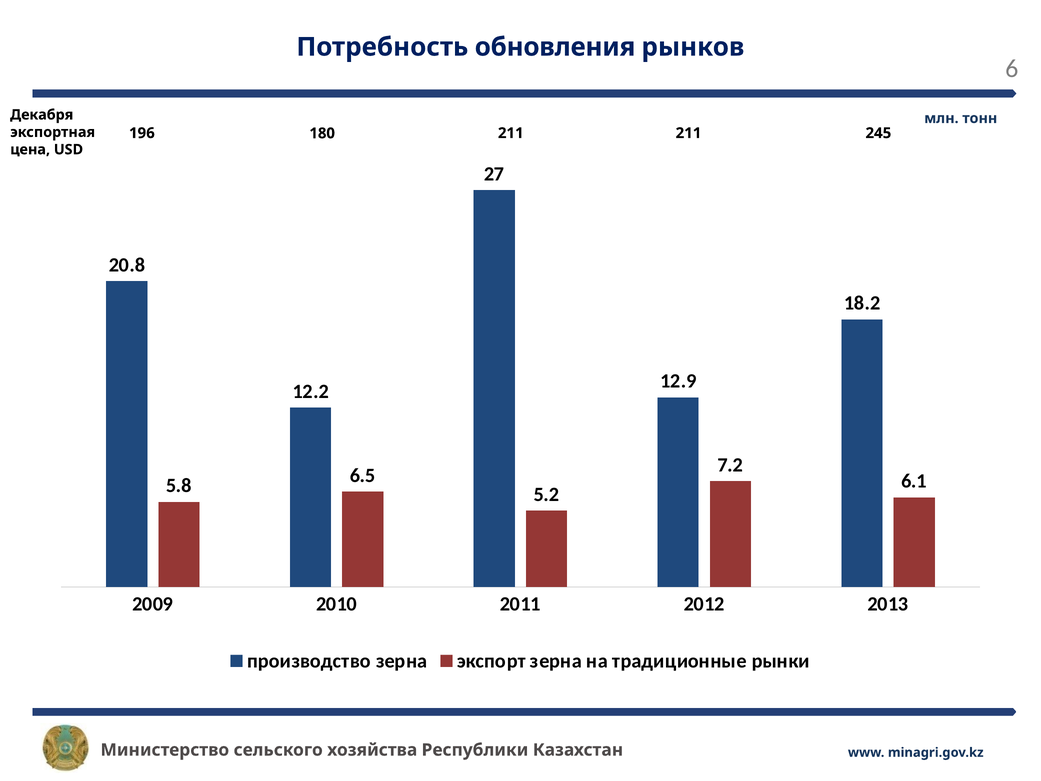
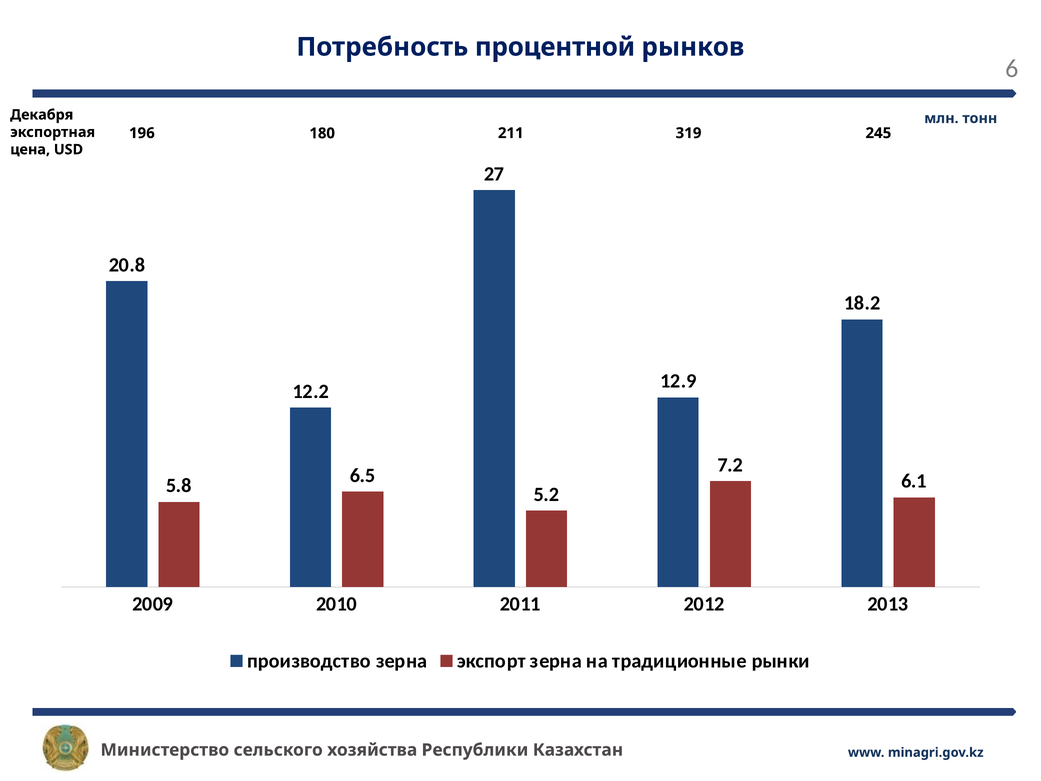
обновления: обновления -> процентной (555, 47)
211 211: 211 -> 319 (689, 133)
